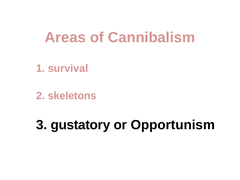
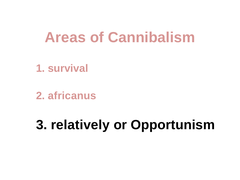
skeletons: skeletons -> africanus (72, 96)
gustatory: gustatory -> relatively (80, 125)
